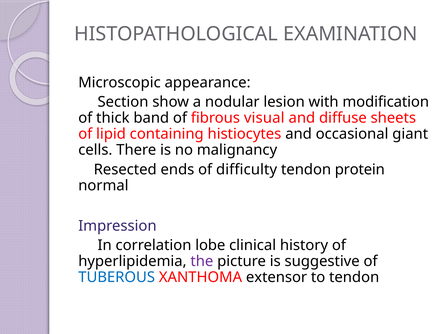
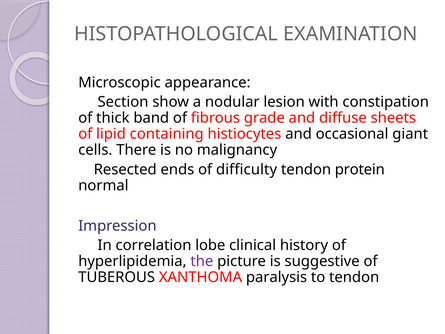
modification: modification -> constipation (386, 102)
visual: visual -> grade (264, 118)
TUBEROUS colour: blue -> black (117, 277)
extensor: extensor -> paralysis (277, 277)
